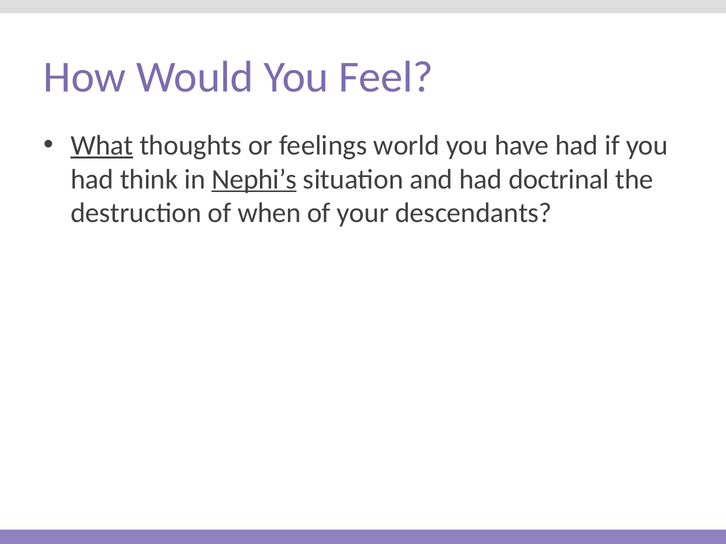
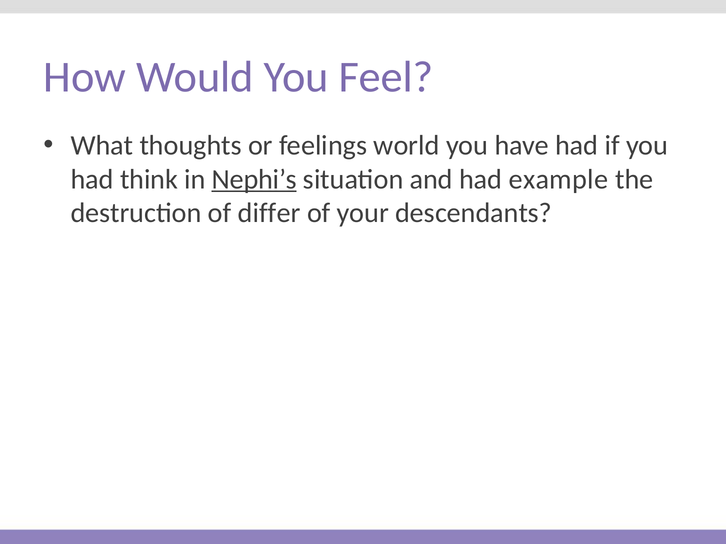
What underline: present -> none (102, 146)
doctrinal: doctrinal -> example (559, 179)
when: when -> differ (269, 213)
